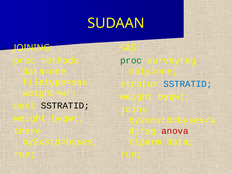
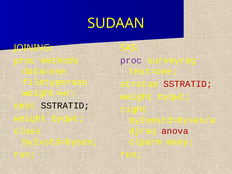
proc colour: green -> purple (131, 60)
only=one: only=one -> text=one (153, 71)
SSTRATID colour: blue -> red (188, 84)
joins: joins -> right (134, 109)
there: there -> class (27, 131)
data: data -> many (180, 142)
